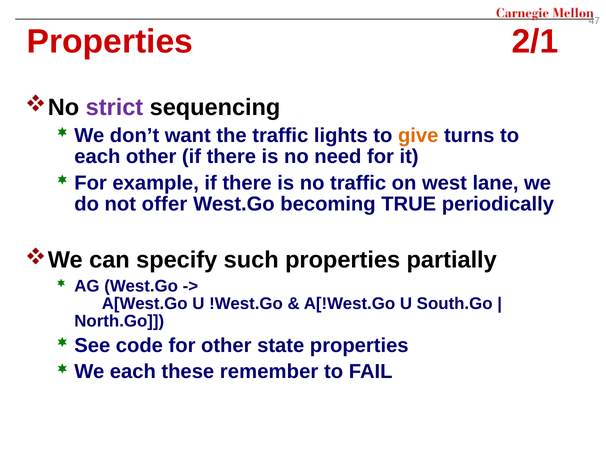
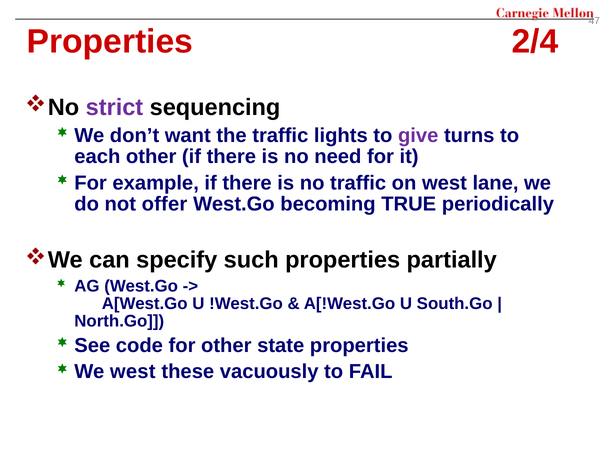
2/1: 2/1 -> 2/4 (535, 42)
give colour: orange -> purple (418, 135)
We each: each -> west (133, 371)
remember: remember -> vacuously (269, 371)
